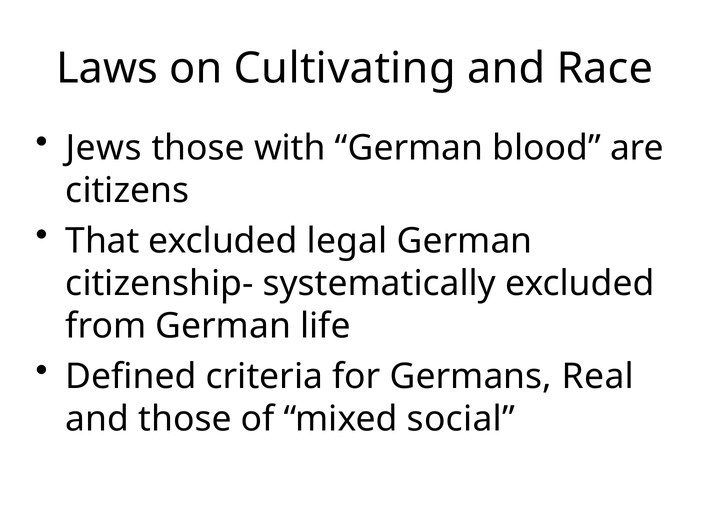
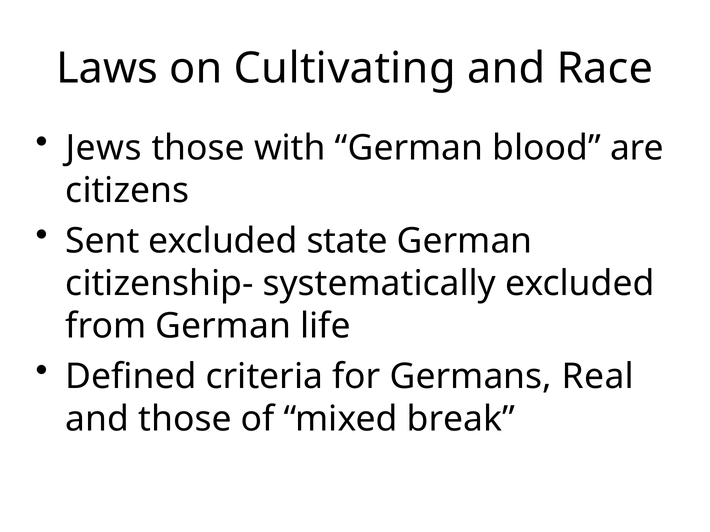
That: That -> Sent (102, 241)
legal: legal -> state (347, 241)
social: social -> break (461, 419)
